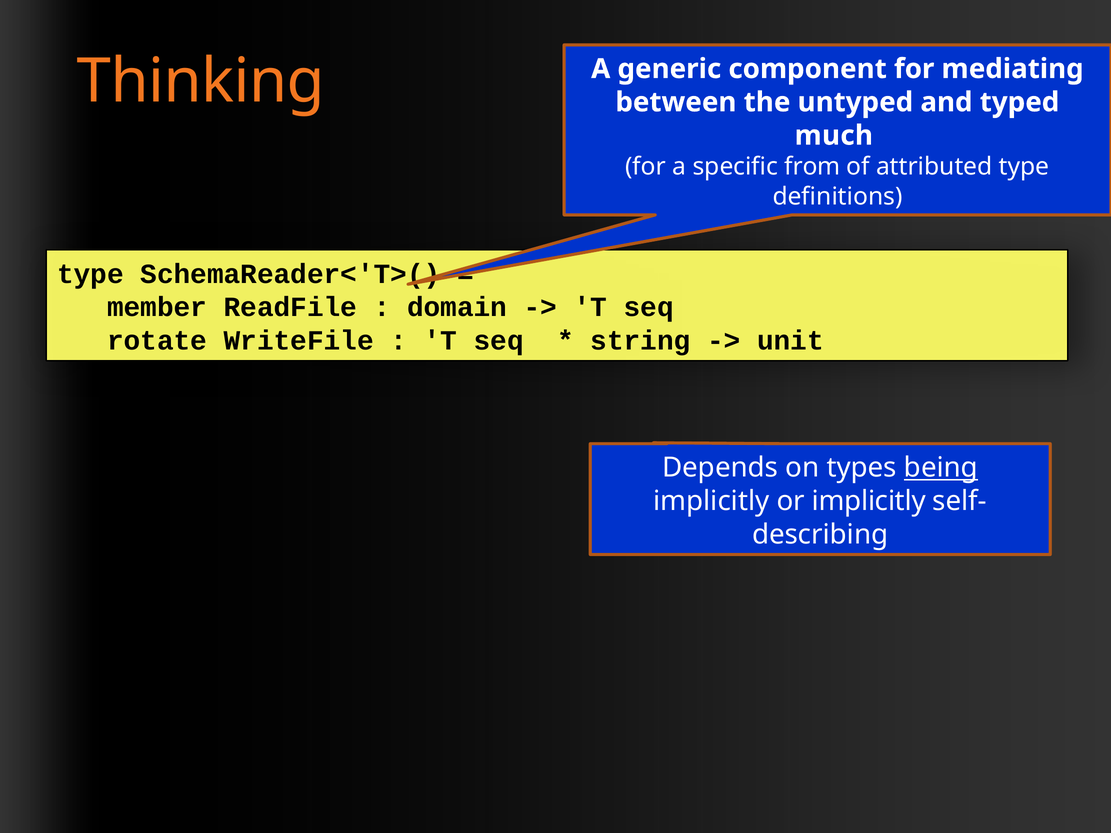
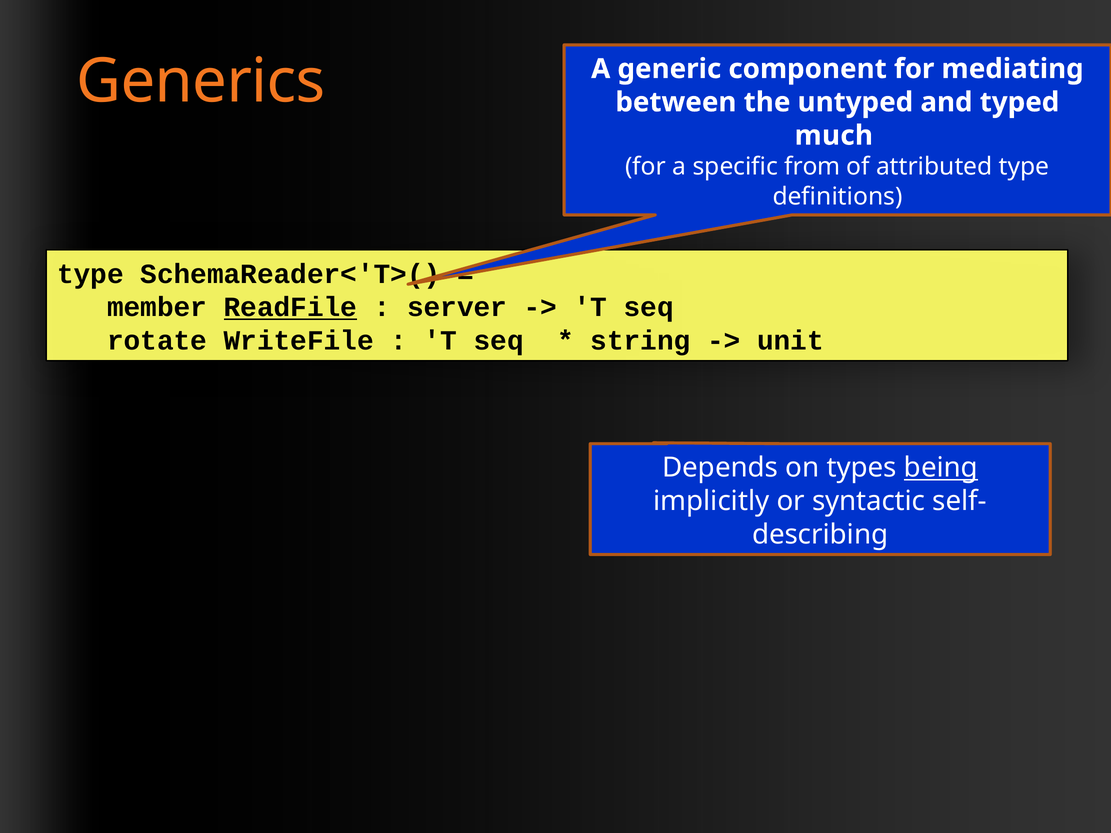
Thinking: Thinking -> Generics (201, 82)
ReadFile underline: none -> present (290, 307)
domain: domain -> server (457, 307)
or implicitly: implicitly -> syntactic (869, 501)
